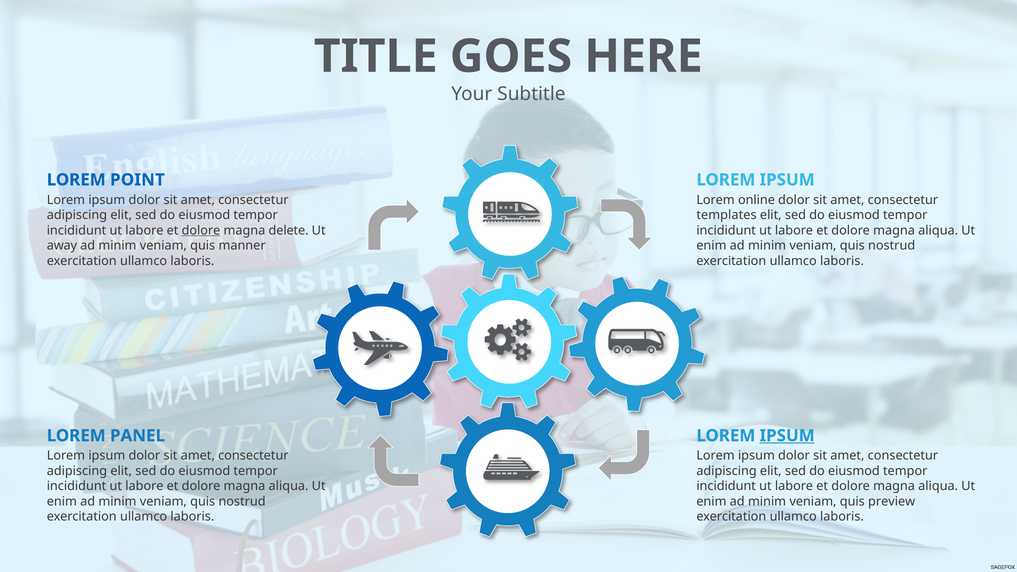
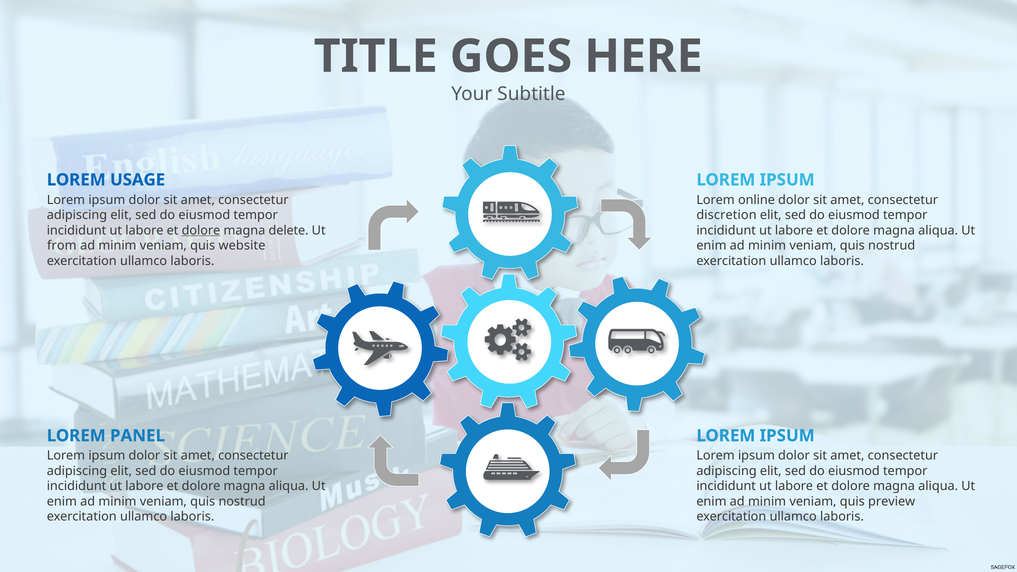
POINT: POINT -> USAGE (138, 180)
templates: templates -> discretion (726, 215)
away: away -> from (62, 246)
manner: manner -> website (242, 246)
IPSUM underline: present -> none (787, 436)
